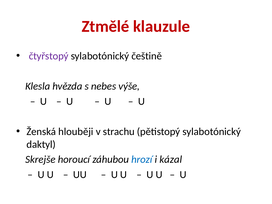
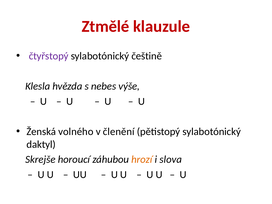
hlouběji: hlouběji -> volného (76, 132)
strachu: strachu -> členění (119, 132)
hrozí colour: blue -> orange (142, 159)
kázal: kázal -> slova (171, 159)
